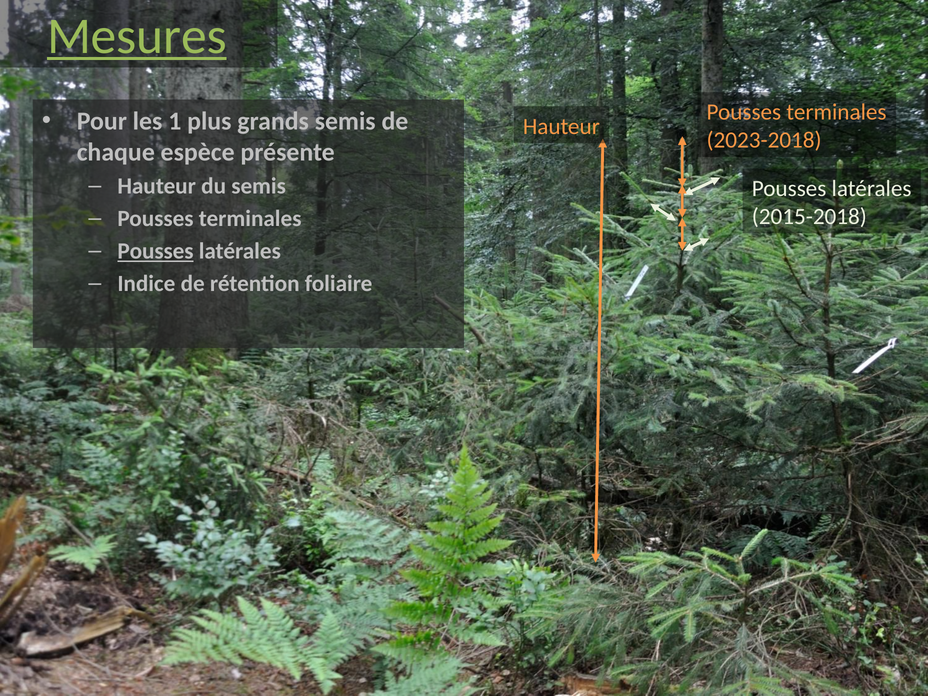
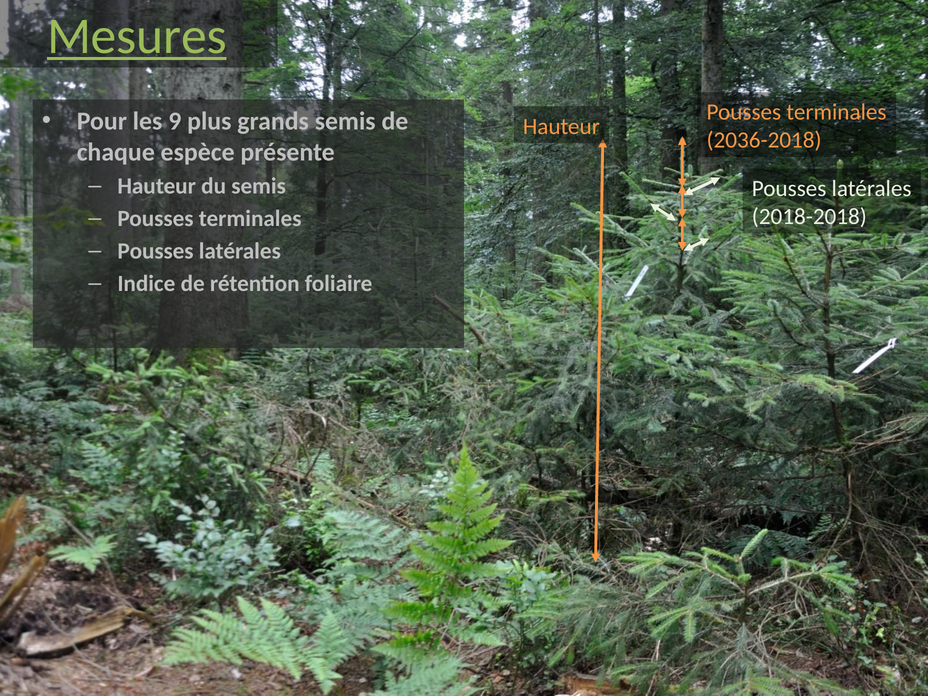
1: 1 -> 9 (175, 121)
2023-2018: 2023-2018 -> 2036-2018 (764, 140)
2015-2018: 2015-2018 -> 2018-2018 (809, 216)
Pousses underline: present -> none (155, 251)
